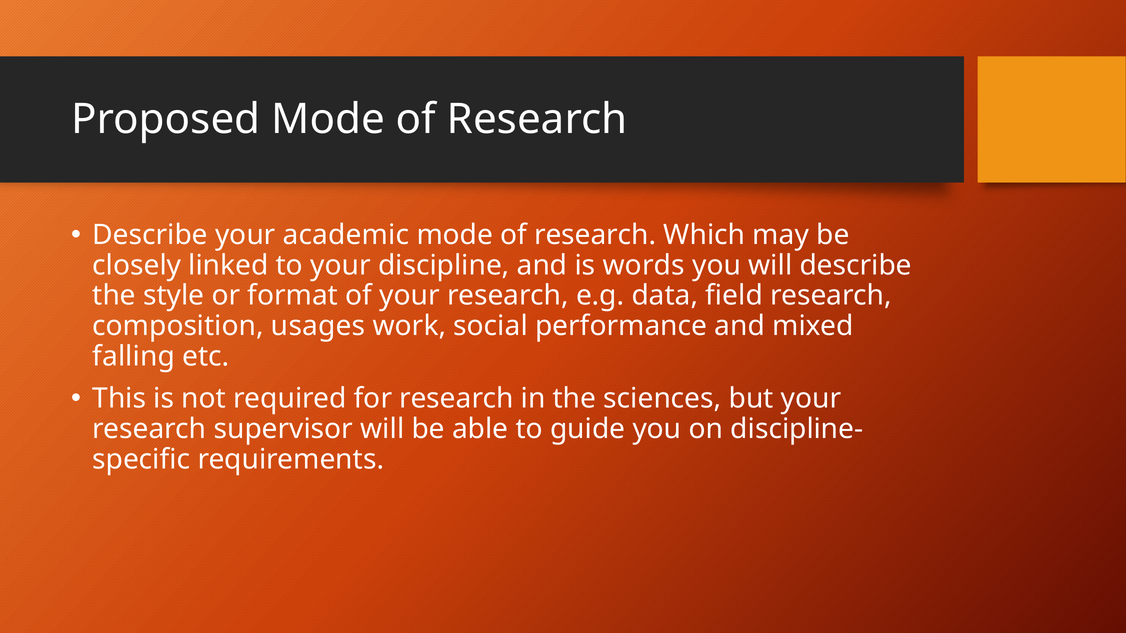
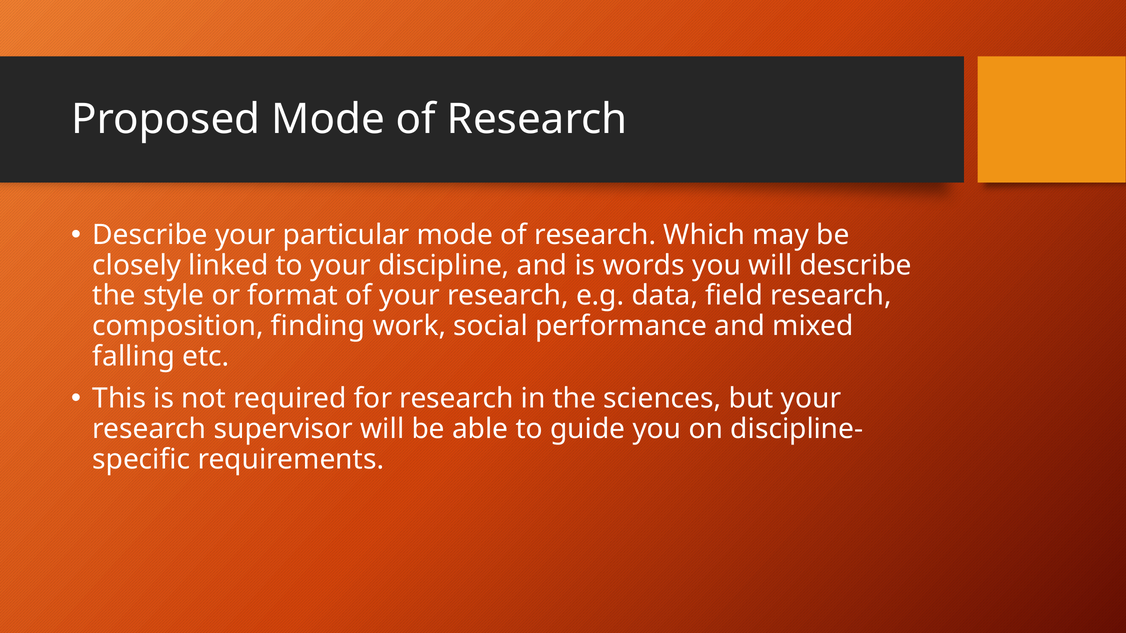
academic: academic -> particular (346, 235)
usages: usages -> finding (318, 326)
